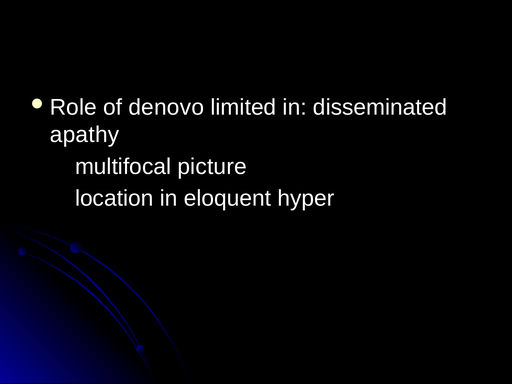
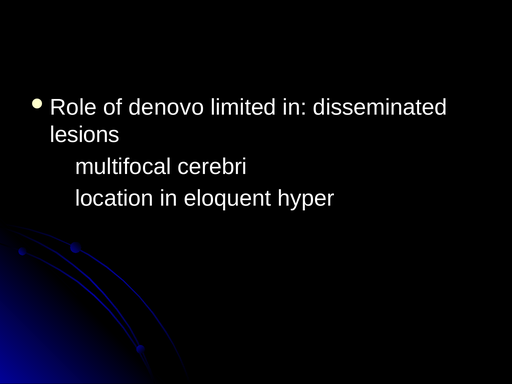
apathy: apathy -> lesions (85, 135)
picture: picture -> cerebri (212, 167)
